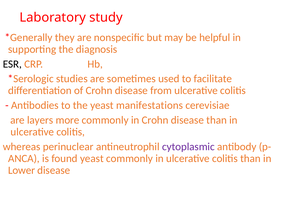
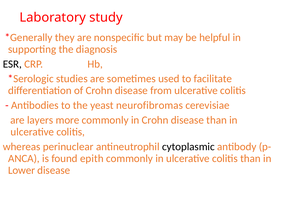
manifestations: manifestations -> neurofibromas (149, 106)
cytoplasmic colour: purple -> black (188, 147)
found yeast: yeast -> epith (92, 159)
